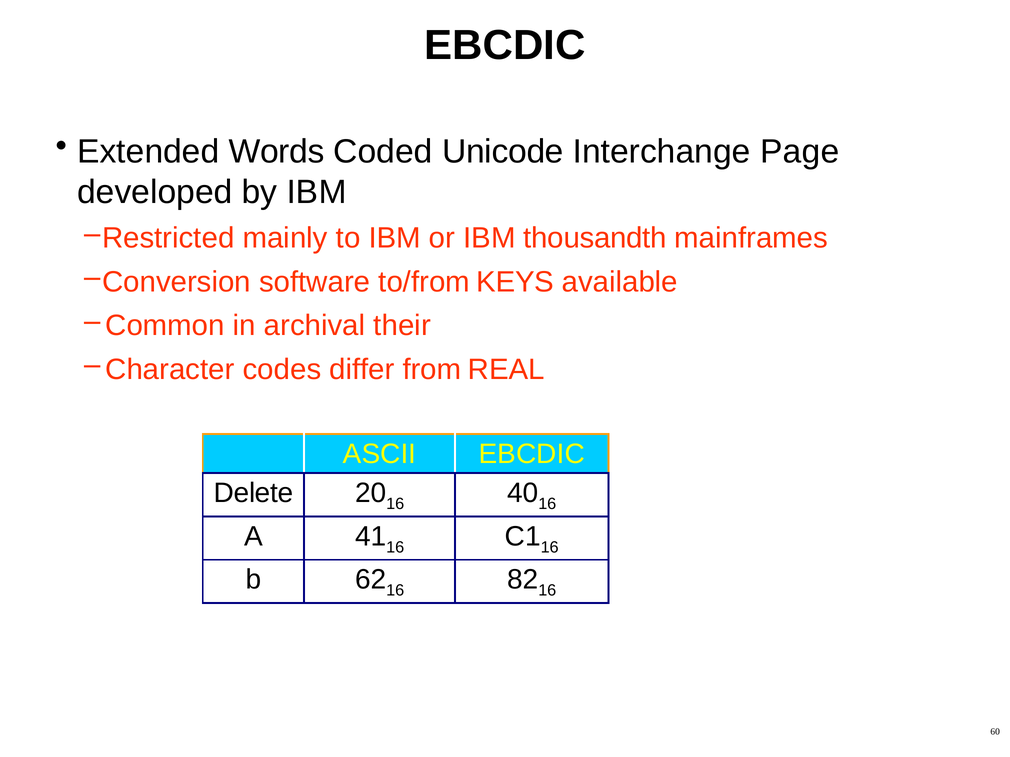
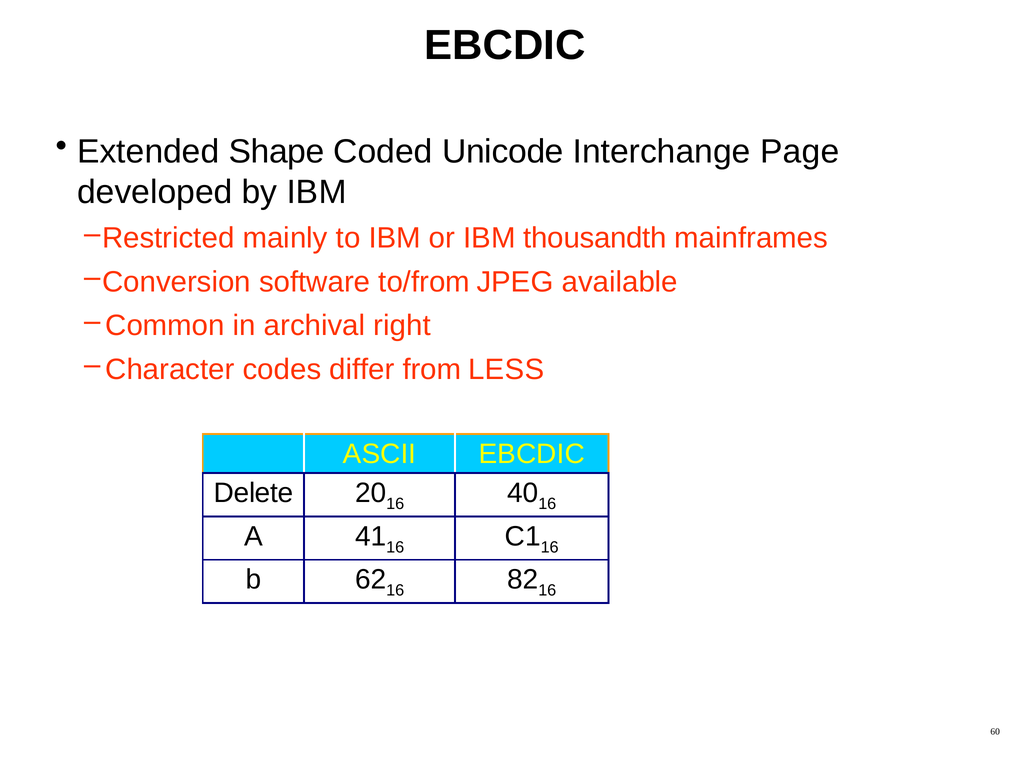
Words: Words -> Shape (277, 152)
KEYS: KEYS -> JPEG (515, 282)
their: their -> right (402, 326)
REAL: REAL -> LESS (506, 370)
